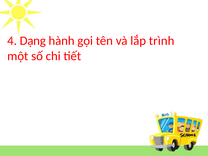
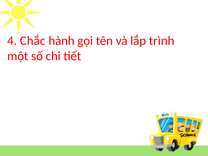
Dạng: Dạng -> Chắc (33, 41)
